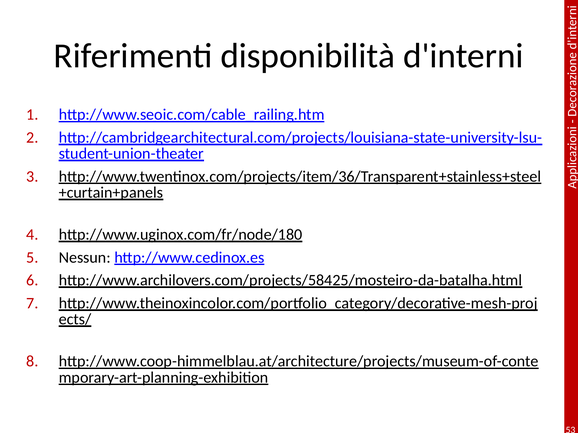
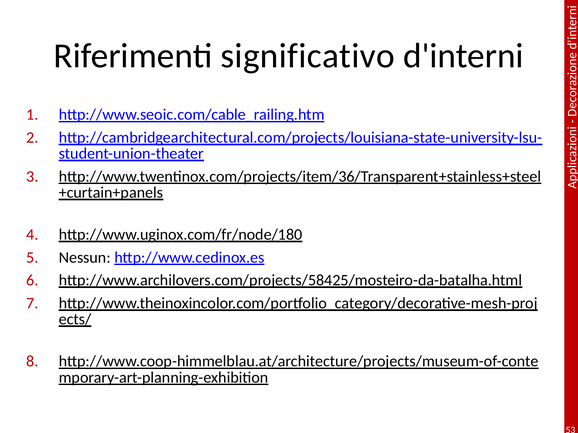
disponibilità: disponibilità -> significativo (308, 56)
